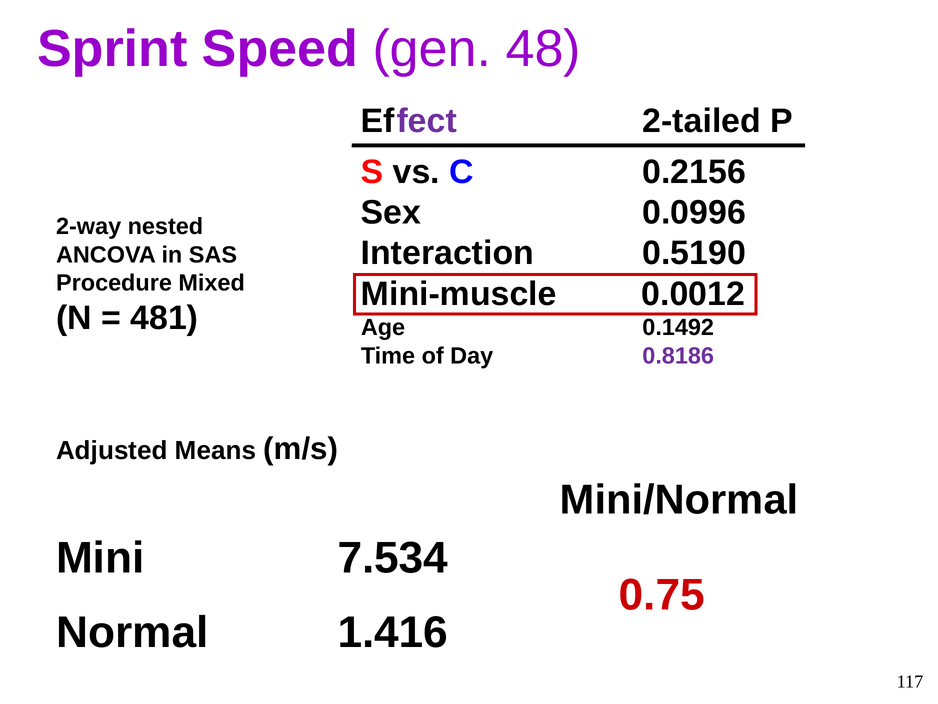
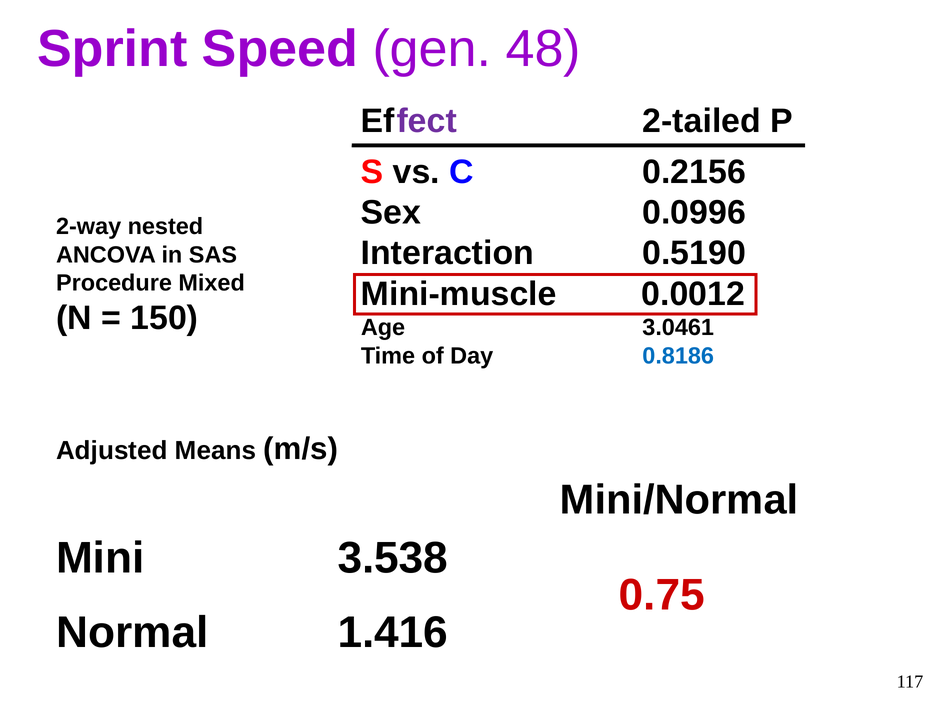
481: 481 -> 150 (164, 318)
0.1492: 0.1492 -> 3.0461 (678, 327)
0.8186 colour: purple -> blue (678, 356)
7.534: 7.534 -> 3.538 (393, 558)
